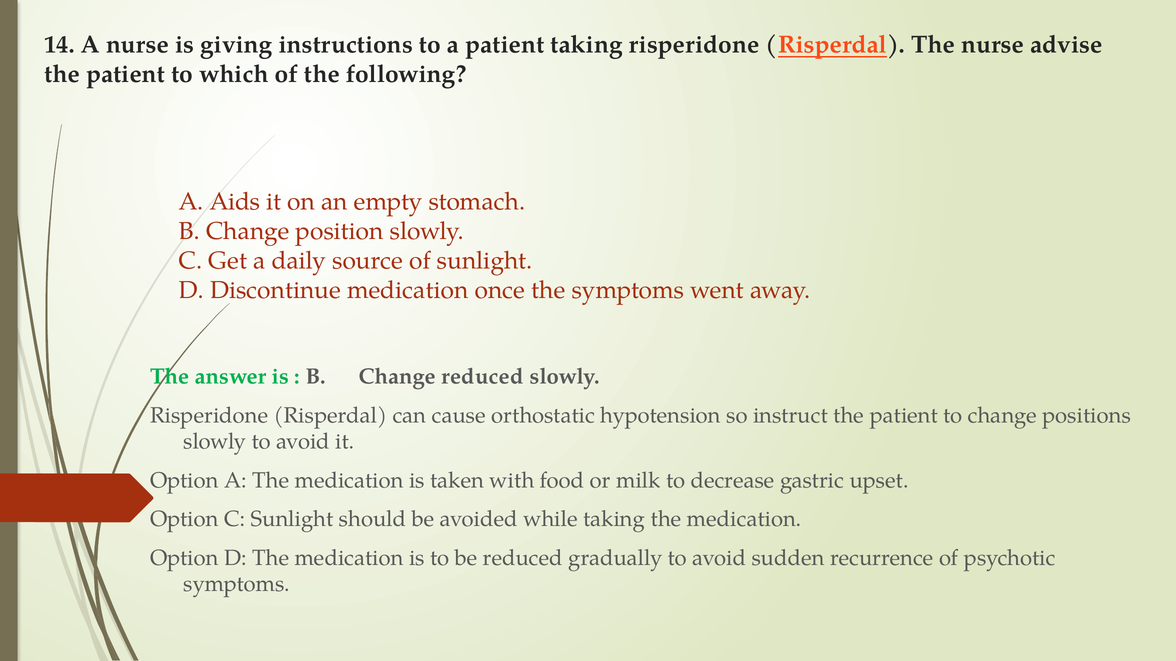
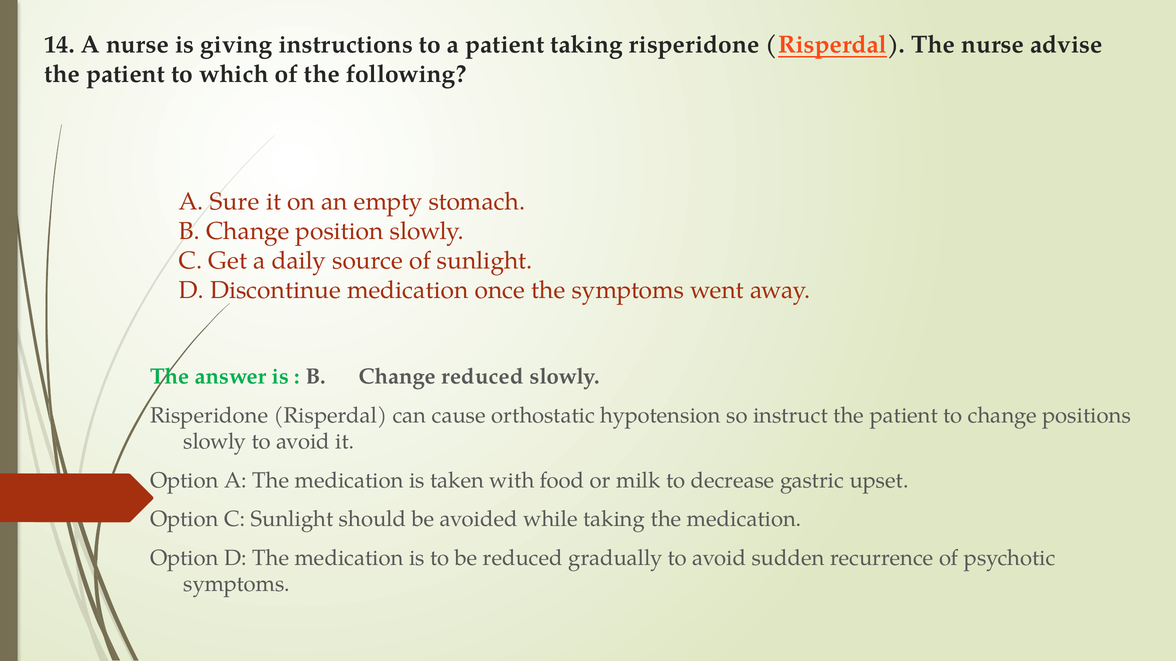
Aids: Aids -> Sure (235, 202)
